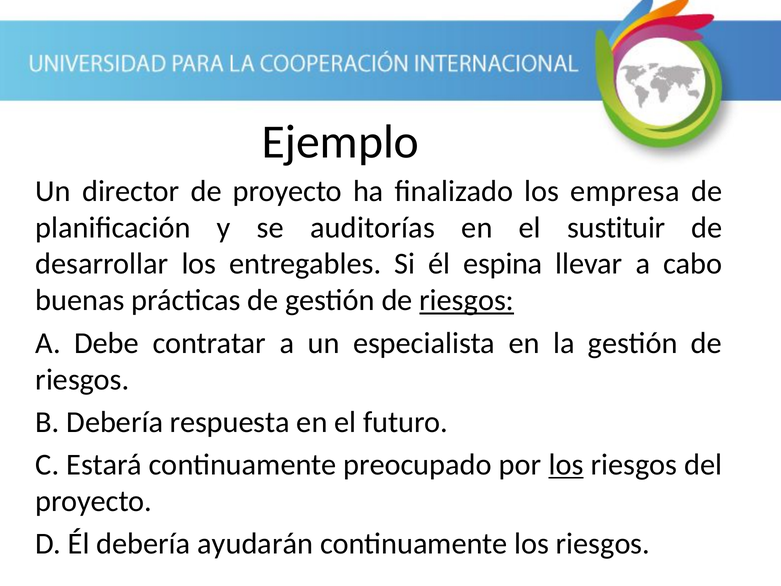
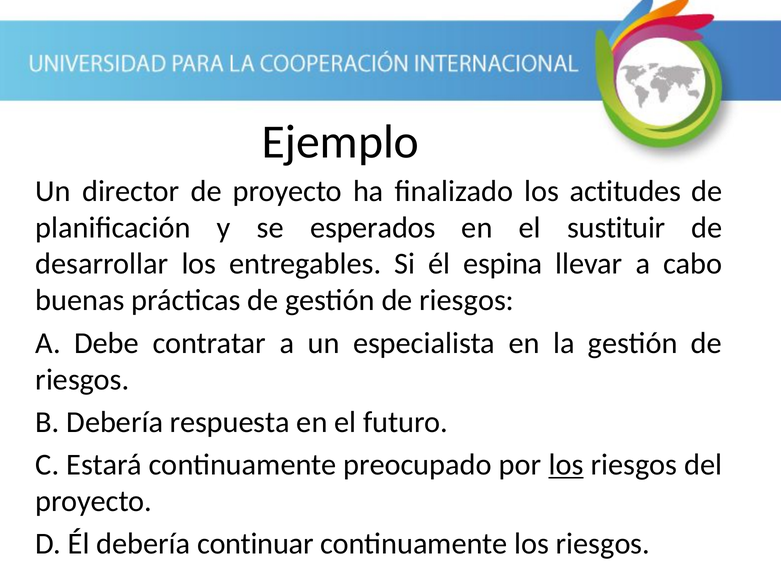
empresa: empresa -> actitudes (625, 191)
auditorías: auditorías -> esperados (373, 227)
riesgos underline: present -> none (467, 300)
ayudarán: ayudarán -> continuar (255, 543)
